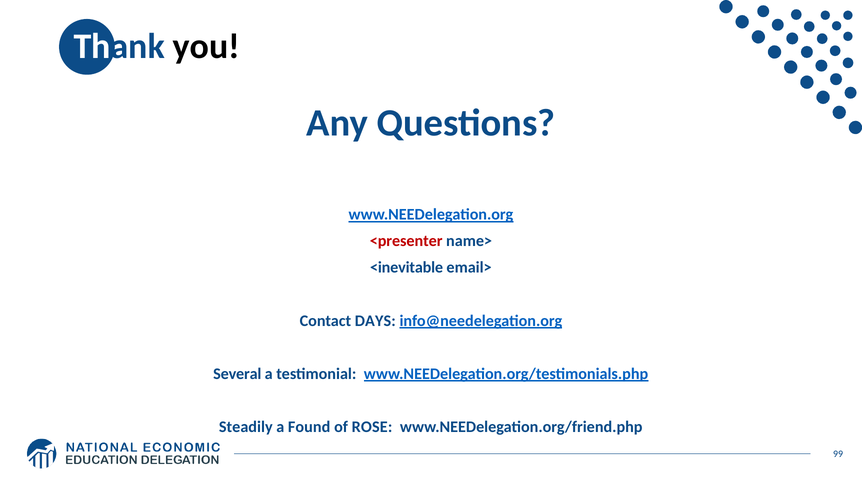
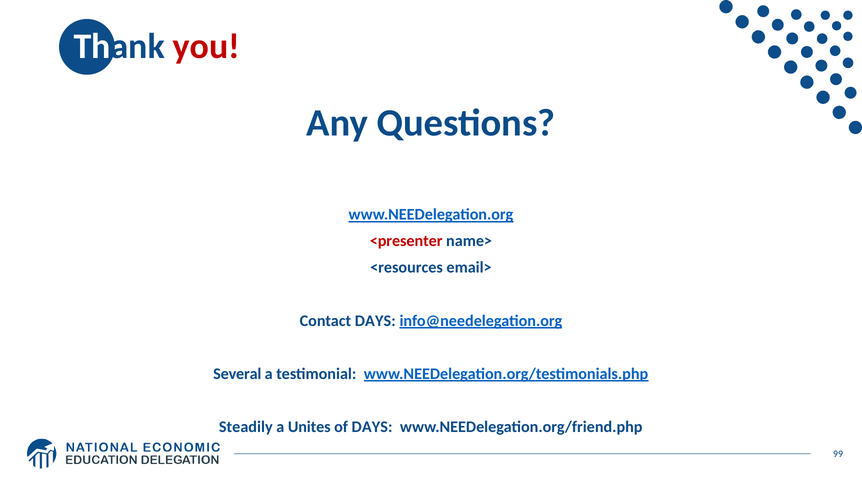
you colour: black -> red (206, 47)
<inevitable: <inevitable -> <resources (407, 267)
Found: Found -> Unites (309, 427)
of ROSE: ROSE -> DAYS (372, 427)
